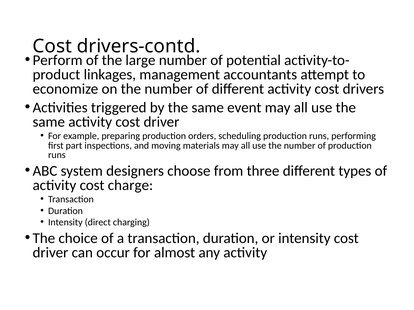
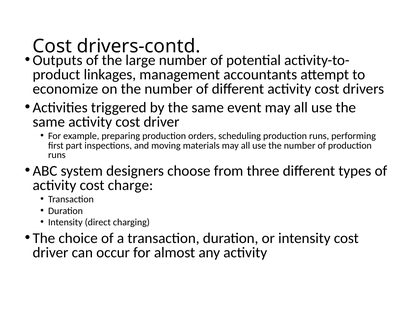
Perform: Perform -> Outputs (58, 60)
